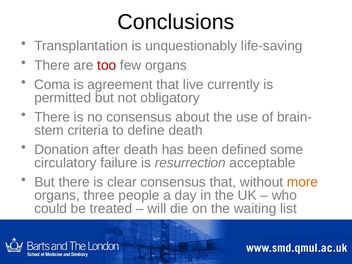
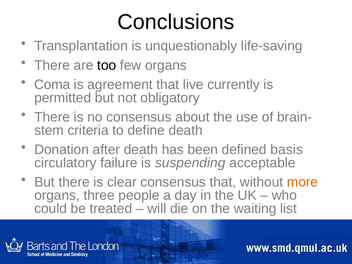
too colour: red -> black (107, 65)
some: some -> basis (287, 150)
resurrection: resurrection -> suspending (190, 163)
